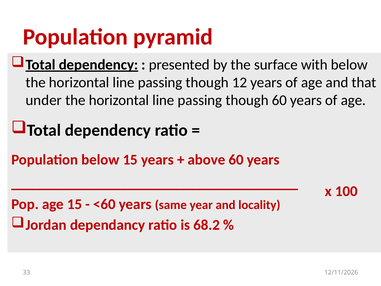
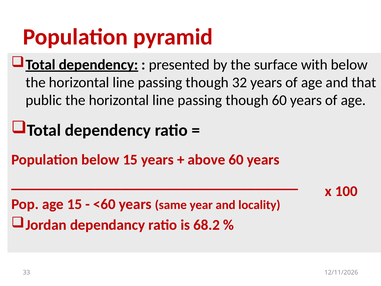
12: 12 -> 32 (240, 82)
under: under -> public (44, 100)
